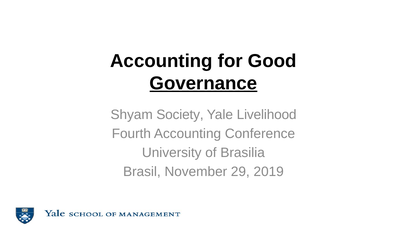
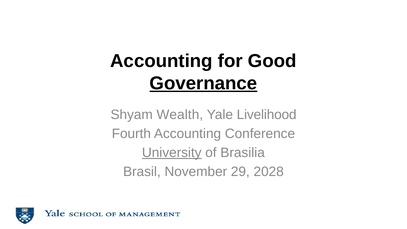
Society: Society -> Wealth (180, 115)
University underline: none -> present (172, 153)
2019: 2019 -> 2028 (269, 172)
